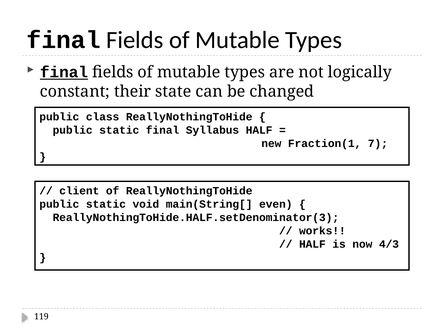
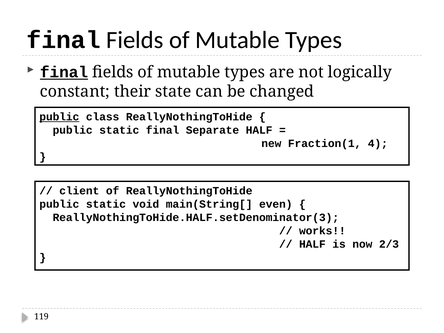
public underline: none -> present (59, 117)
Syllabus: Syllabus -> Separate (213, 130)
7: 7 -> 4 (378, 144)
4/3: 4/3 -> 2/3 (389, 244)
